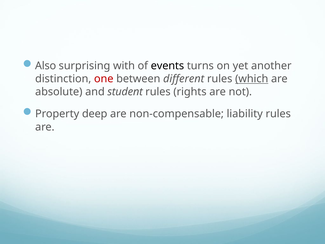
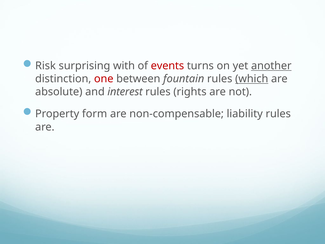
Also: Also -> Risk (46, 66)
events colour: black -> red (167, 66)
another underline: none -> present (271, 66)
different: different -> fountain (184, 79)
student: student -> interest (125, 92)
deep: deep -> form (95, 114)
